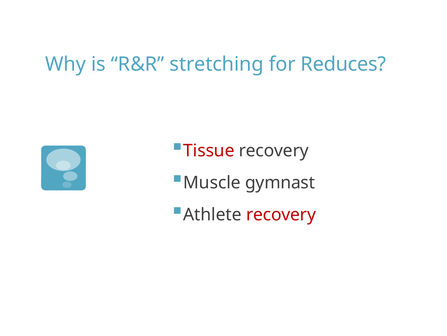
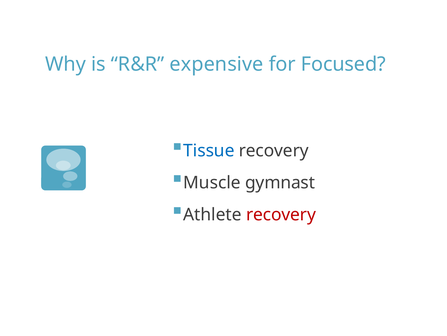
stretching: stretching -> expensive (217, 64)
Reduces: Reduces -> Focused (343, 64)
Tissue colour: red -> blue (209, 150)
